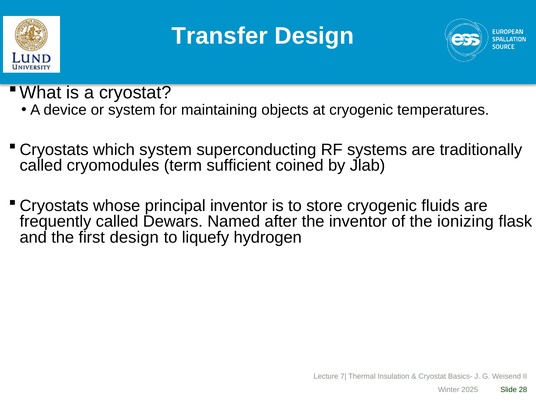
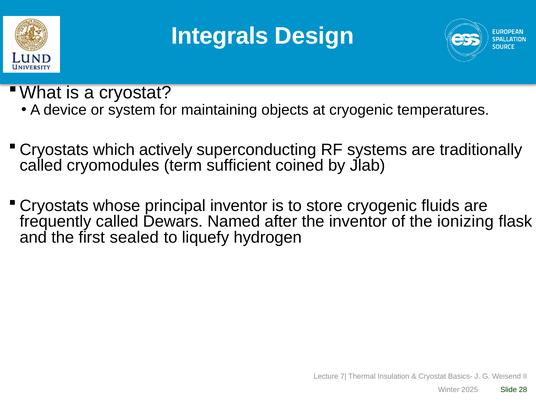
Transfer: Transfer -> Integrals (220, 36)
which system: system -> actively (166, 150)
first design: design -> sealed (134, 237)
